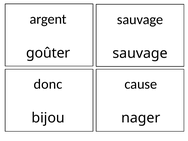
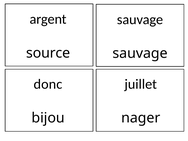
goûter: goûter -> source (48, 53)
cause: cause -> juillet (141, 84)
